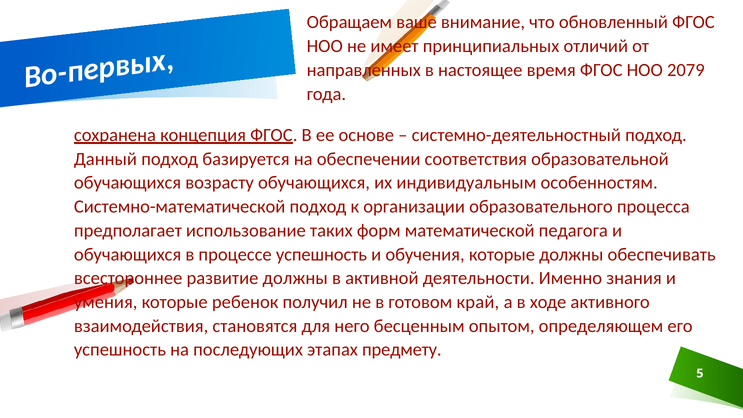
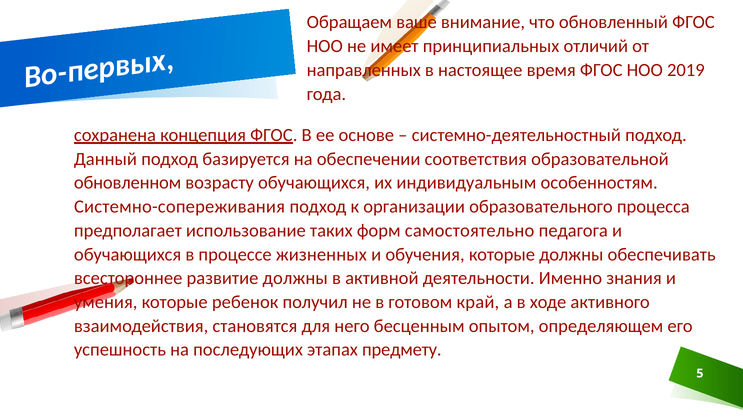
2079: 2079 -> 2019 (686, 70)
обучающихся: обучающихся -> обновленном (128, 183)
Системно-математической: Системно-математической -> Системно-сопереживания (180, 207)
математической: математической -> самостоятельно (470, 230)
процессе успешность: успешность -> жизненных (321, 254)
